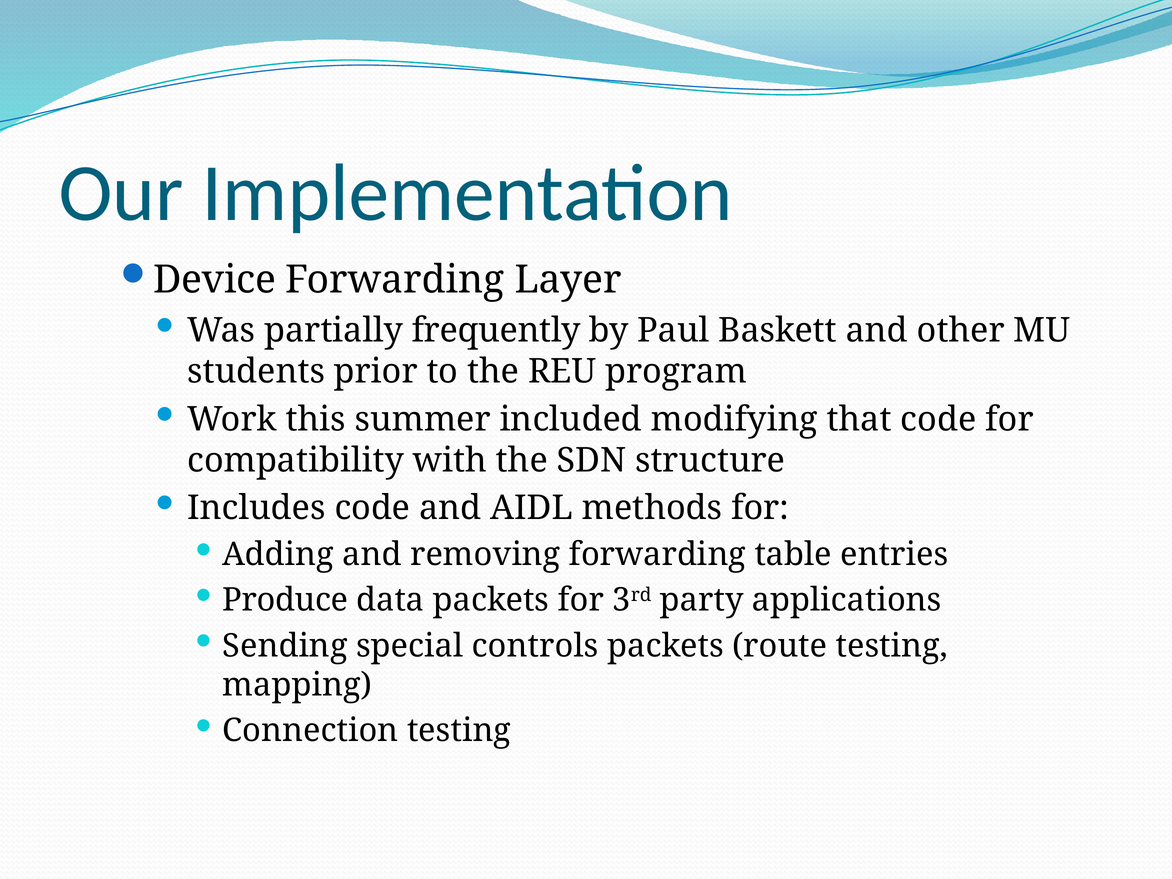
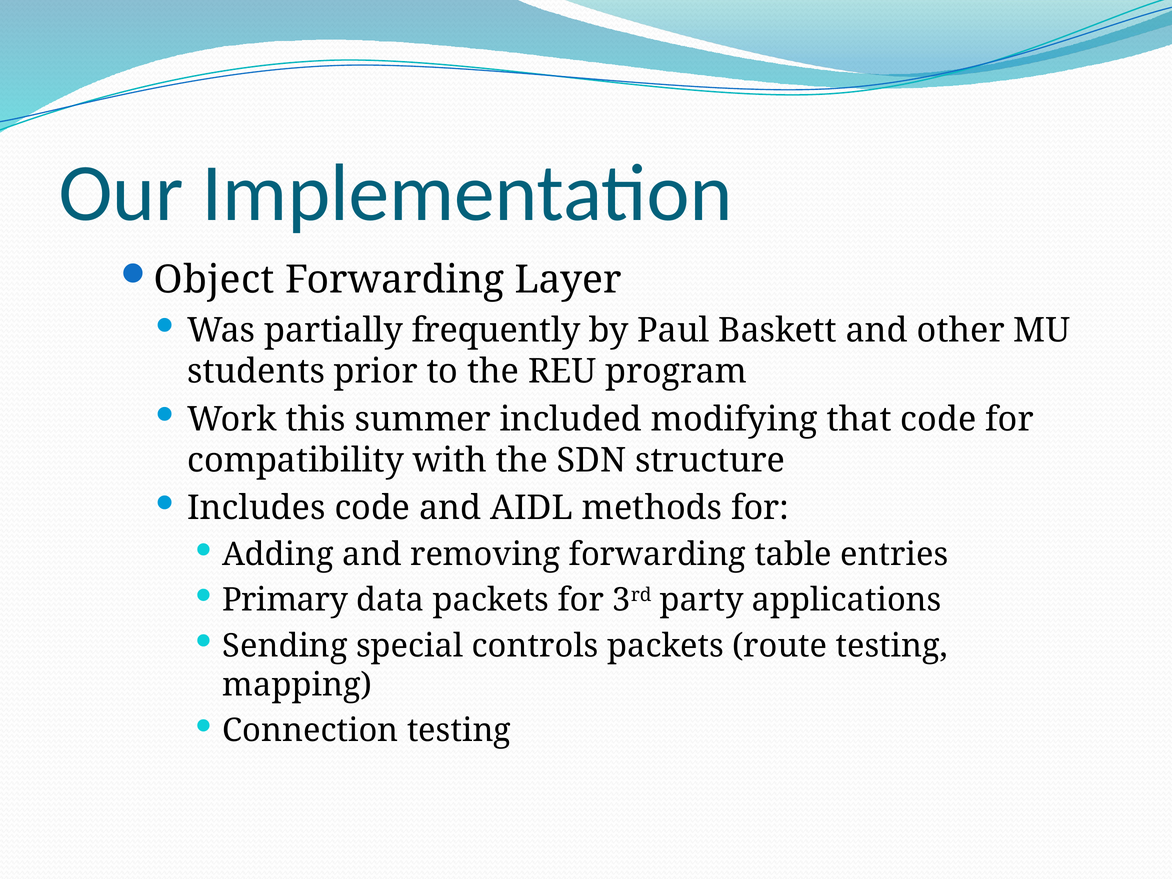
Device: Device -> Object (214, 280)
Produce: Produce -> Primary (285, 600)
